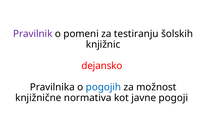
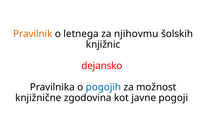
Pravilnik colour: purple -> orange (33, 34)
pomeni: pomeni -> letnega (81, 34)
testiranju: testiranju -> njihovmu (136, 34)
normativa: normativa -> zgodovina (88, 98)
